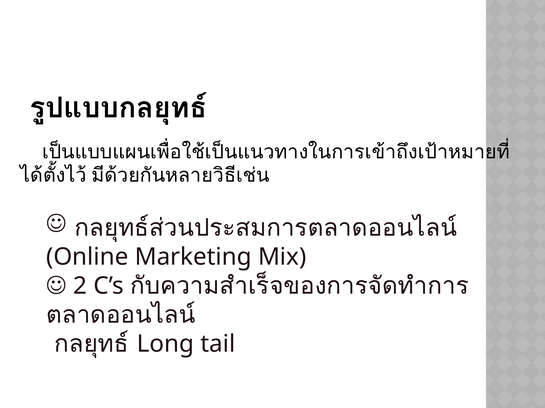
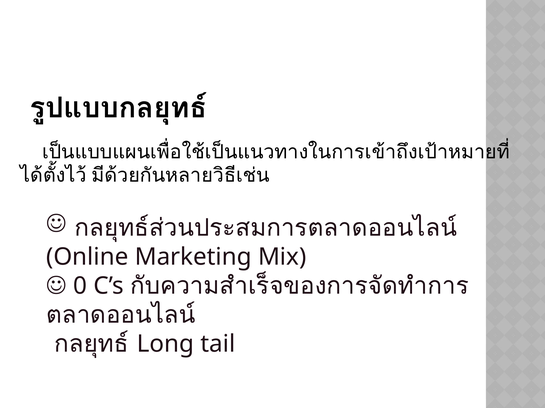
2: 2 -> 0 (80, 286)
